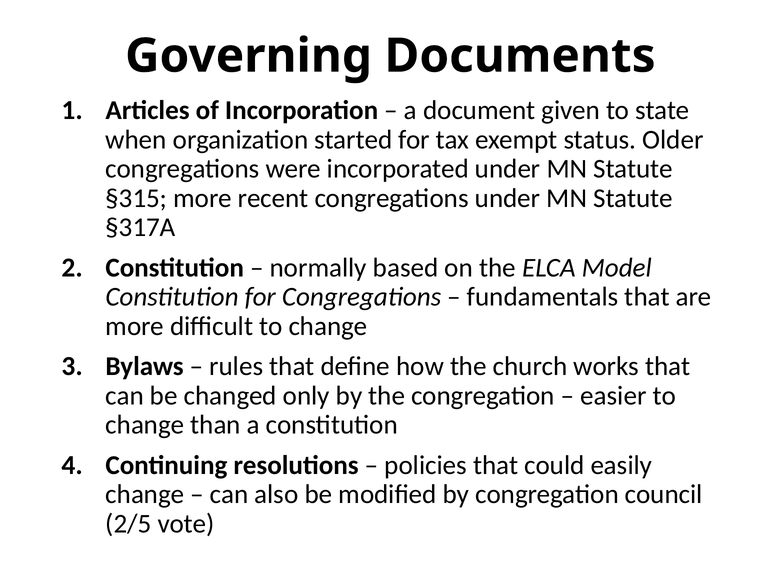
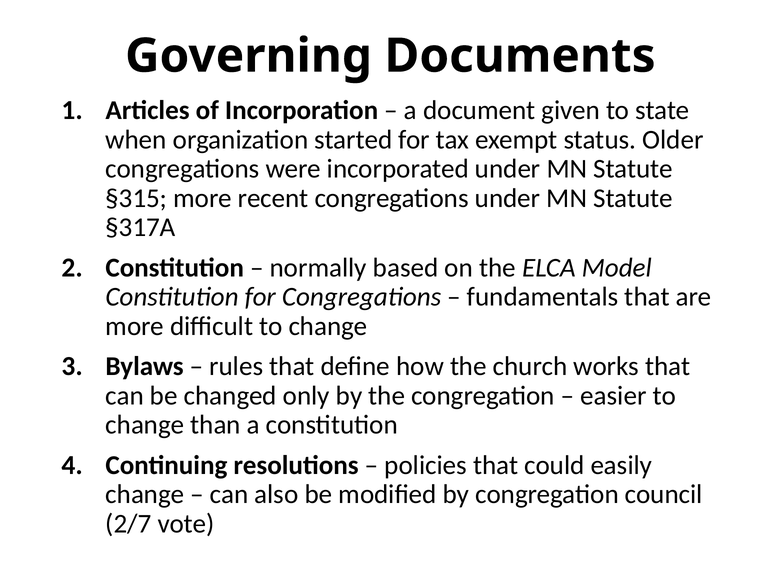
2/5: 2/5 -> 2/7 (128, 523)
